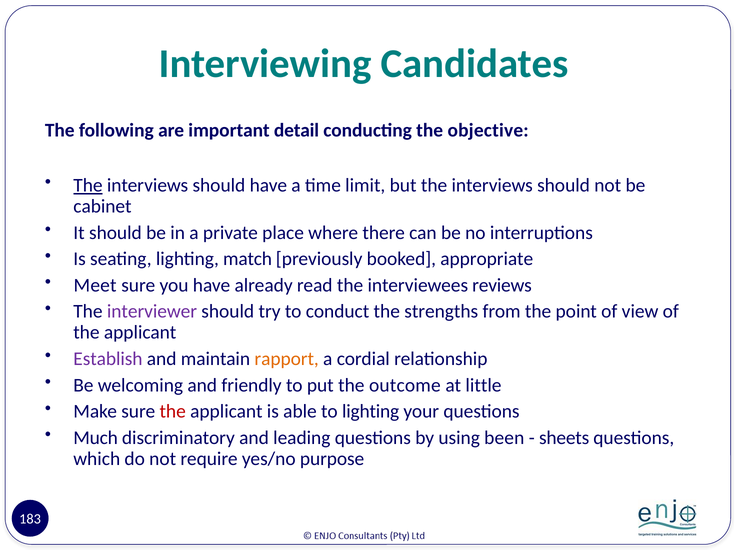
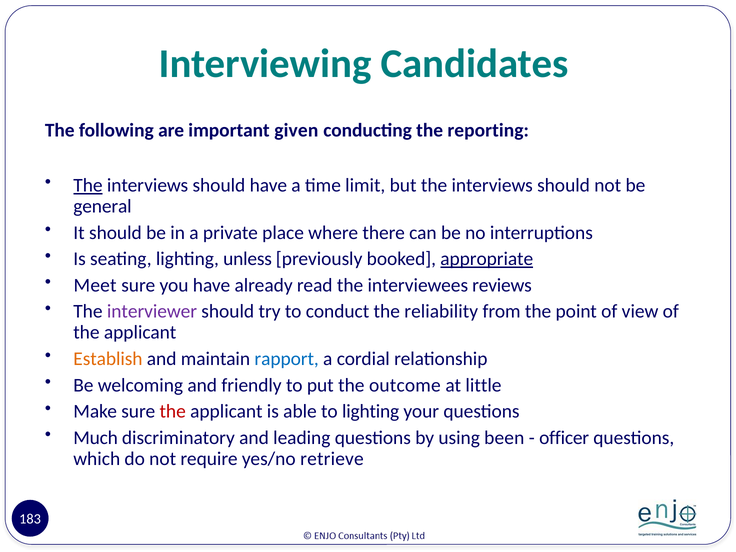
detail: detail -> given (296, 130)
objective: objective -> reporting (488, 130)
cabinet: cabinet -> general (102, 206)
match: match -> unless (248, 259)
appropriate underline: none -> present (487, 259)
strengths: strengths -> reliability (441, 312)
Establish colour: purple -> orange (108, 359)
rapport colour: orange -> blue (287, 359)
sheets: sheets -> officer (564, 438)
purpose: purpose -> retrieve (332, 459)
